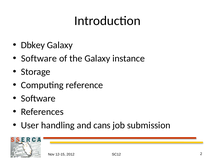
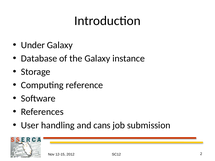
Dbkey: Dbkey -> Under (33, 45)
Software: Software -> Database (39, 58)
